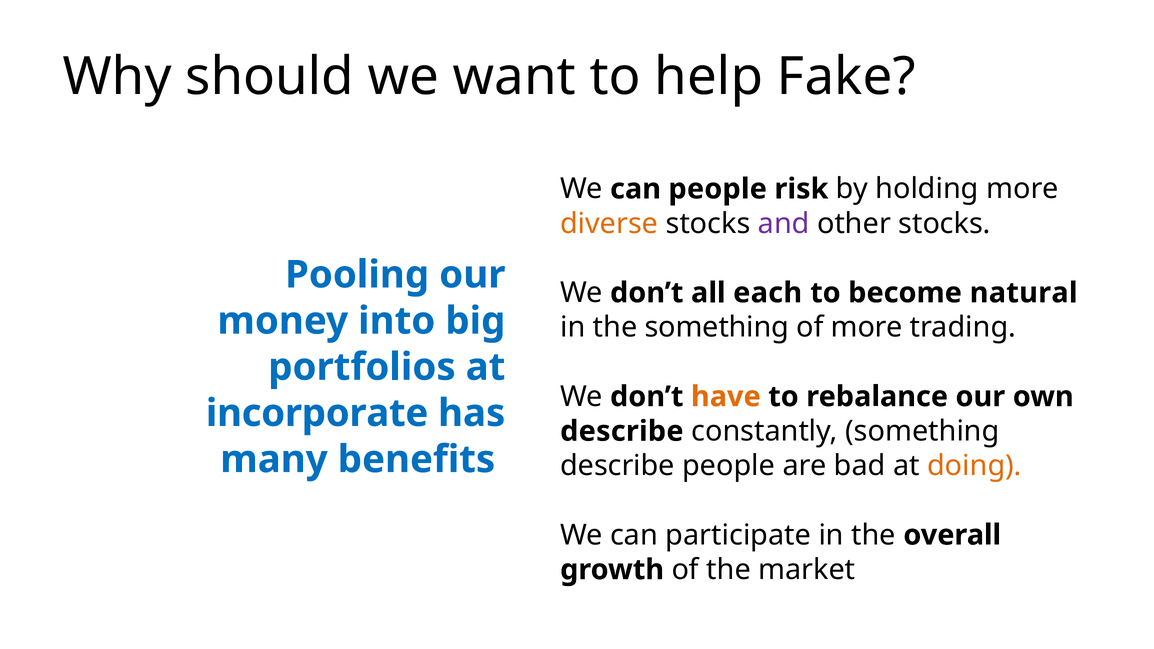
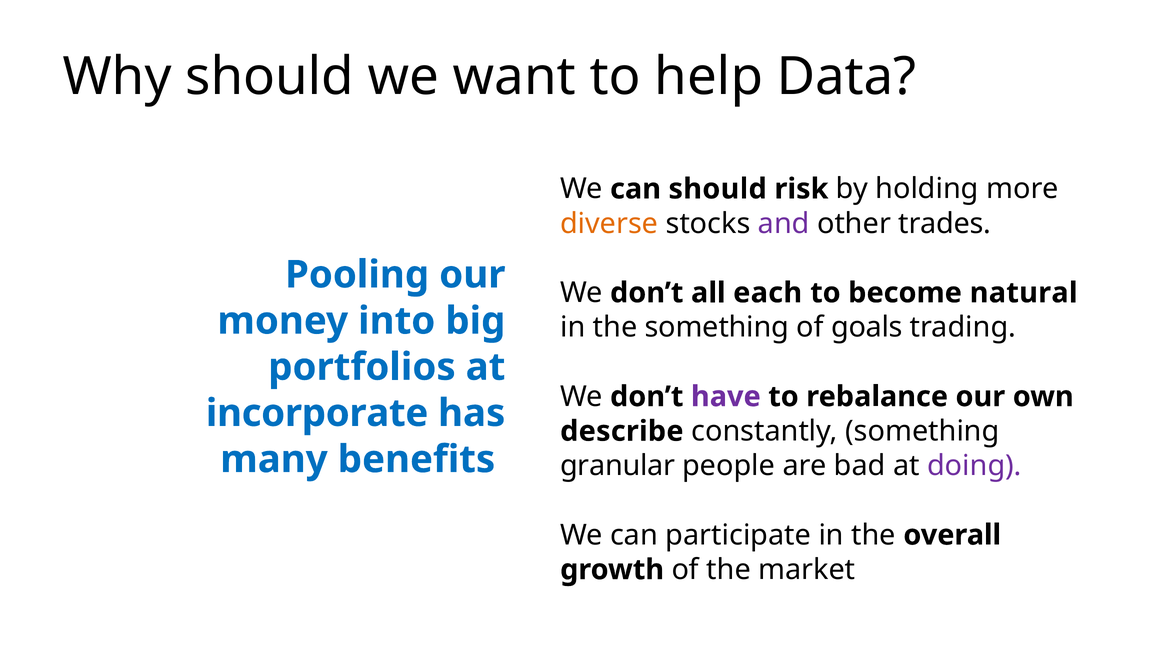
Fake: Fake -> Data (847, 77)
can people: people -> should (718, 189)
other stocks: stocks -> trades (945, 224)
of more: more -> goals (867, 327)
have colour: orange -> purple (726, 397)
describe: describe -> granular (618, 466)
doing colour: orange -> purple (974, 466)
